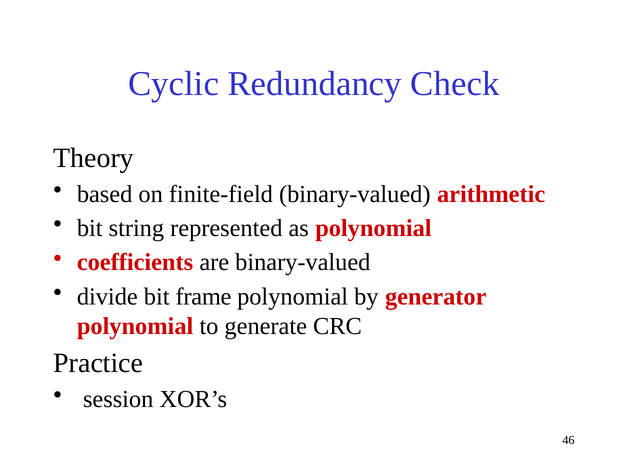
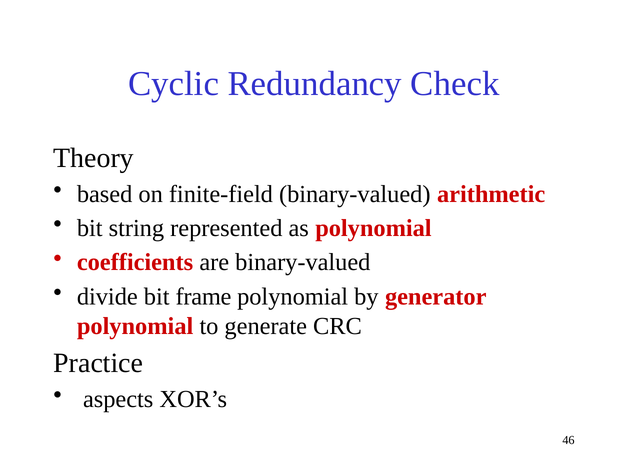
session: session -> aspects (118, 399)
